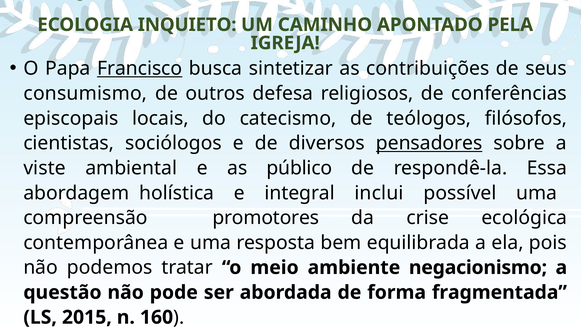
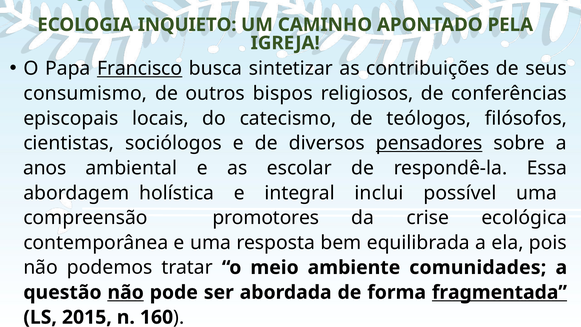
defesa: defesa -> bispos (283, 93)
viste: viste -> anos (45, 168)
público: público -> escolar (299, 168)
negacionismo: negacionismo -> comunidades (478, 267)
não underline: none -> present (126, 292)
fragmentada underline: none -> present (499, 292)
